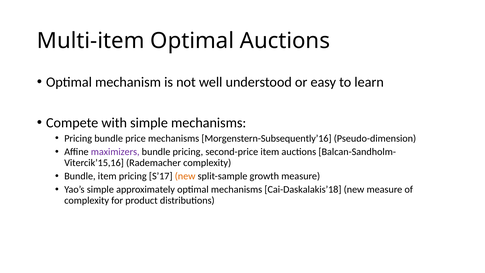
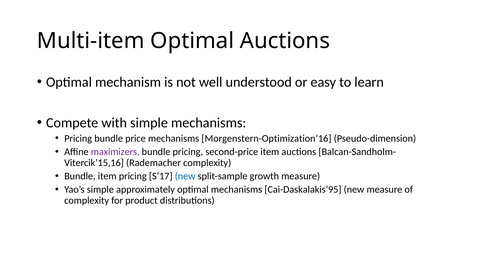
Morgenstern-Subsequently’16: Morgenstern-Subsequently’16 -> Morgenstern-Optimization’16 (266, 138)
new colour: orange -> blue (185, 176)
Cai-Daskalakis’18: Cai-Daskalakis’18 -> Cai-Daskalakis’95 (303, 190)
